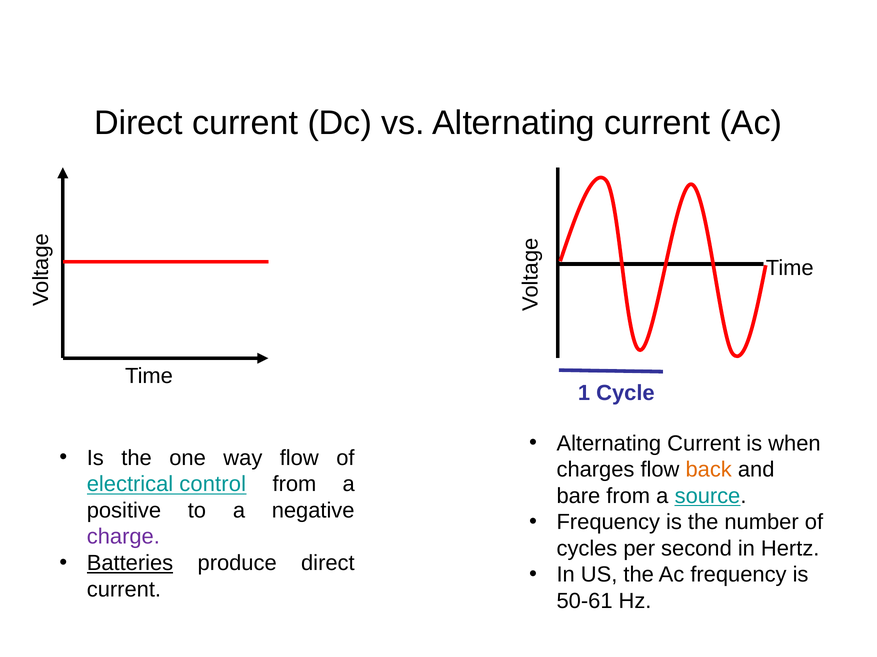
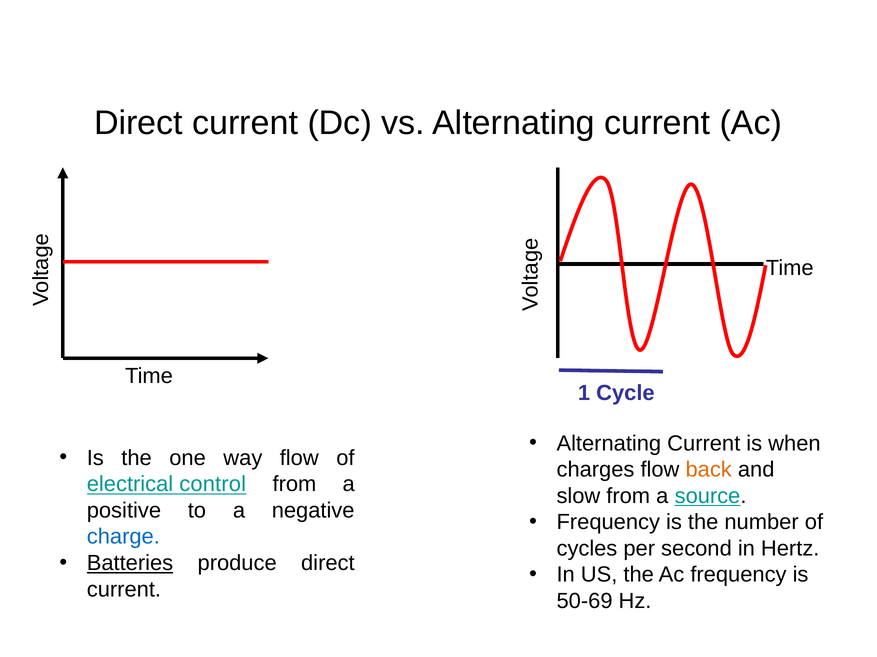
bare: bare -> slow (578, 496)
charge colour: purple -> blue (123, 537)
50-61: 50-61 -> 50-69 (585, 602)
